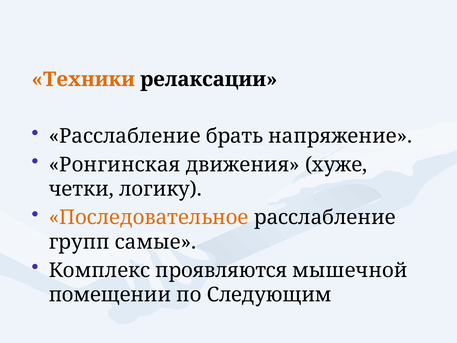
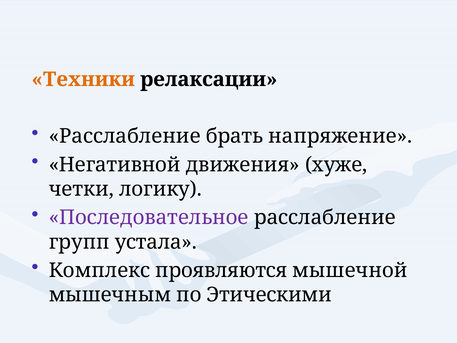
Ронгинская: Ронгинская -> Негативной (115, 165)
Последовательное colour: orange -> purple (149, 217)
самые: самые -> устала (156, 242)
помещении: помещении -> мышечным (110, 295)
Следующим: Следующим -> Этическими (269, 295)
